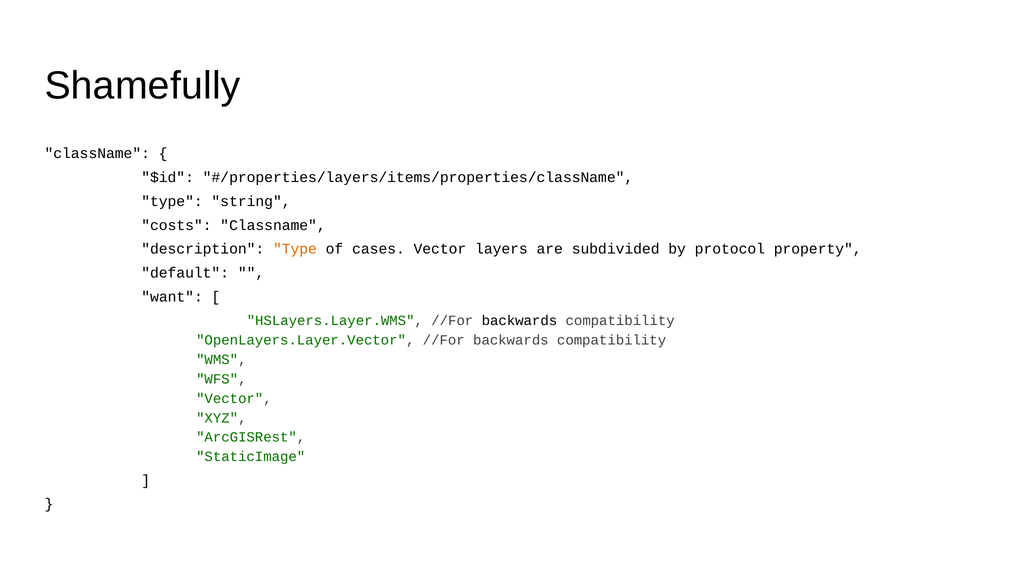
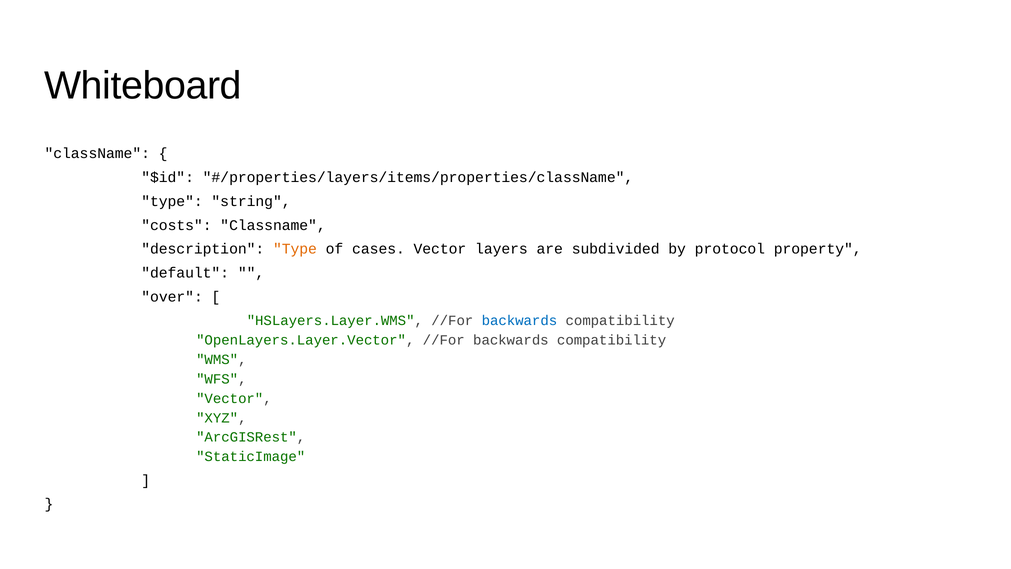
Shamefully: Shamefully -> Whiteboard (143, 86)
want: want -> over (172, 297)
backwards colour: black -> blue (519, 321)
